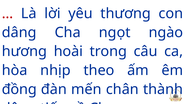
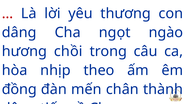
hoài: hoài -> chồi (68, 51)
